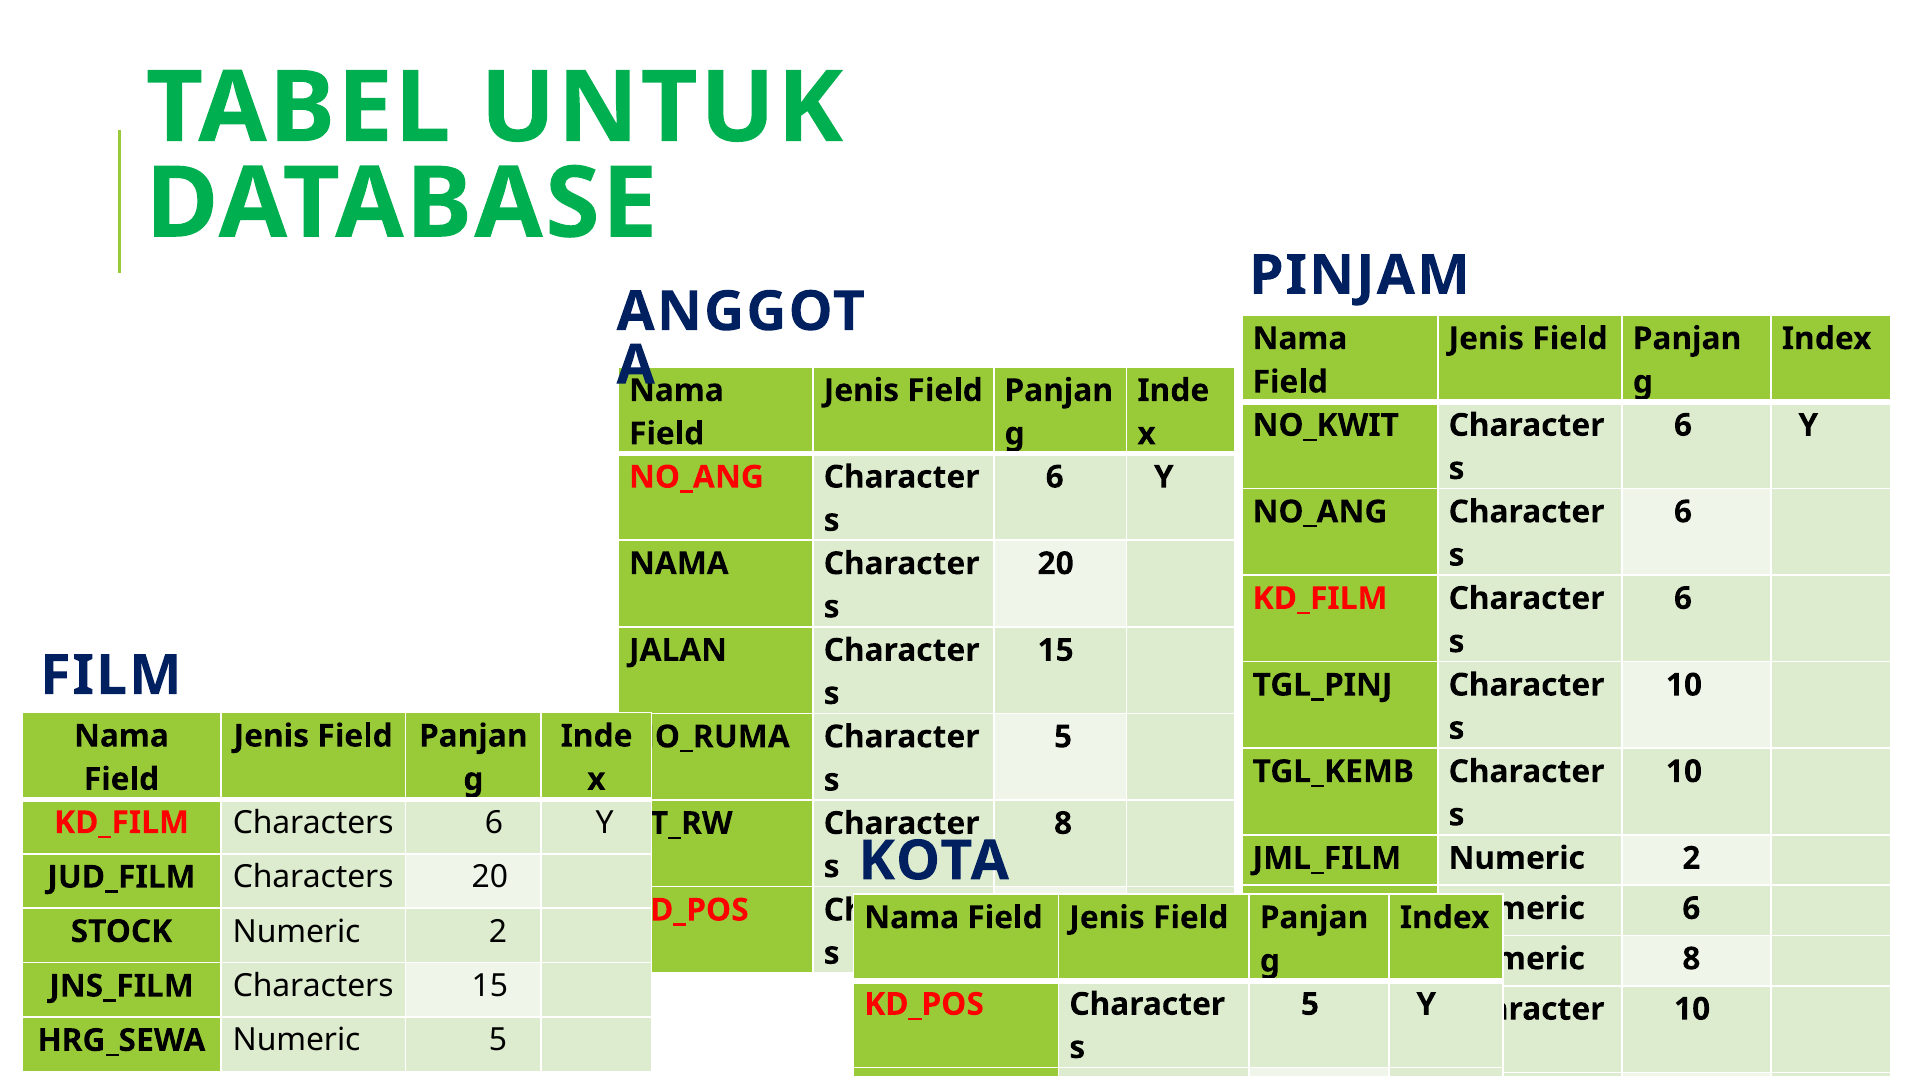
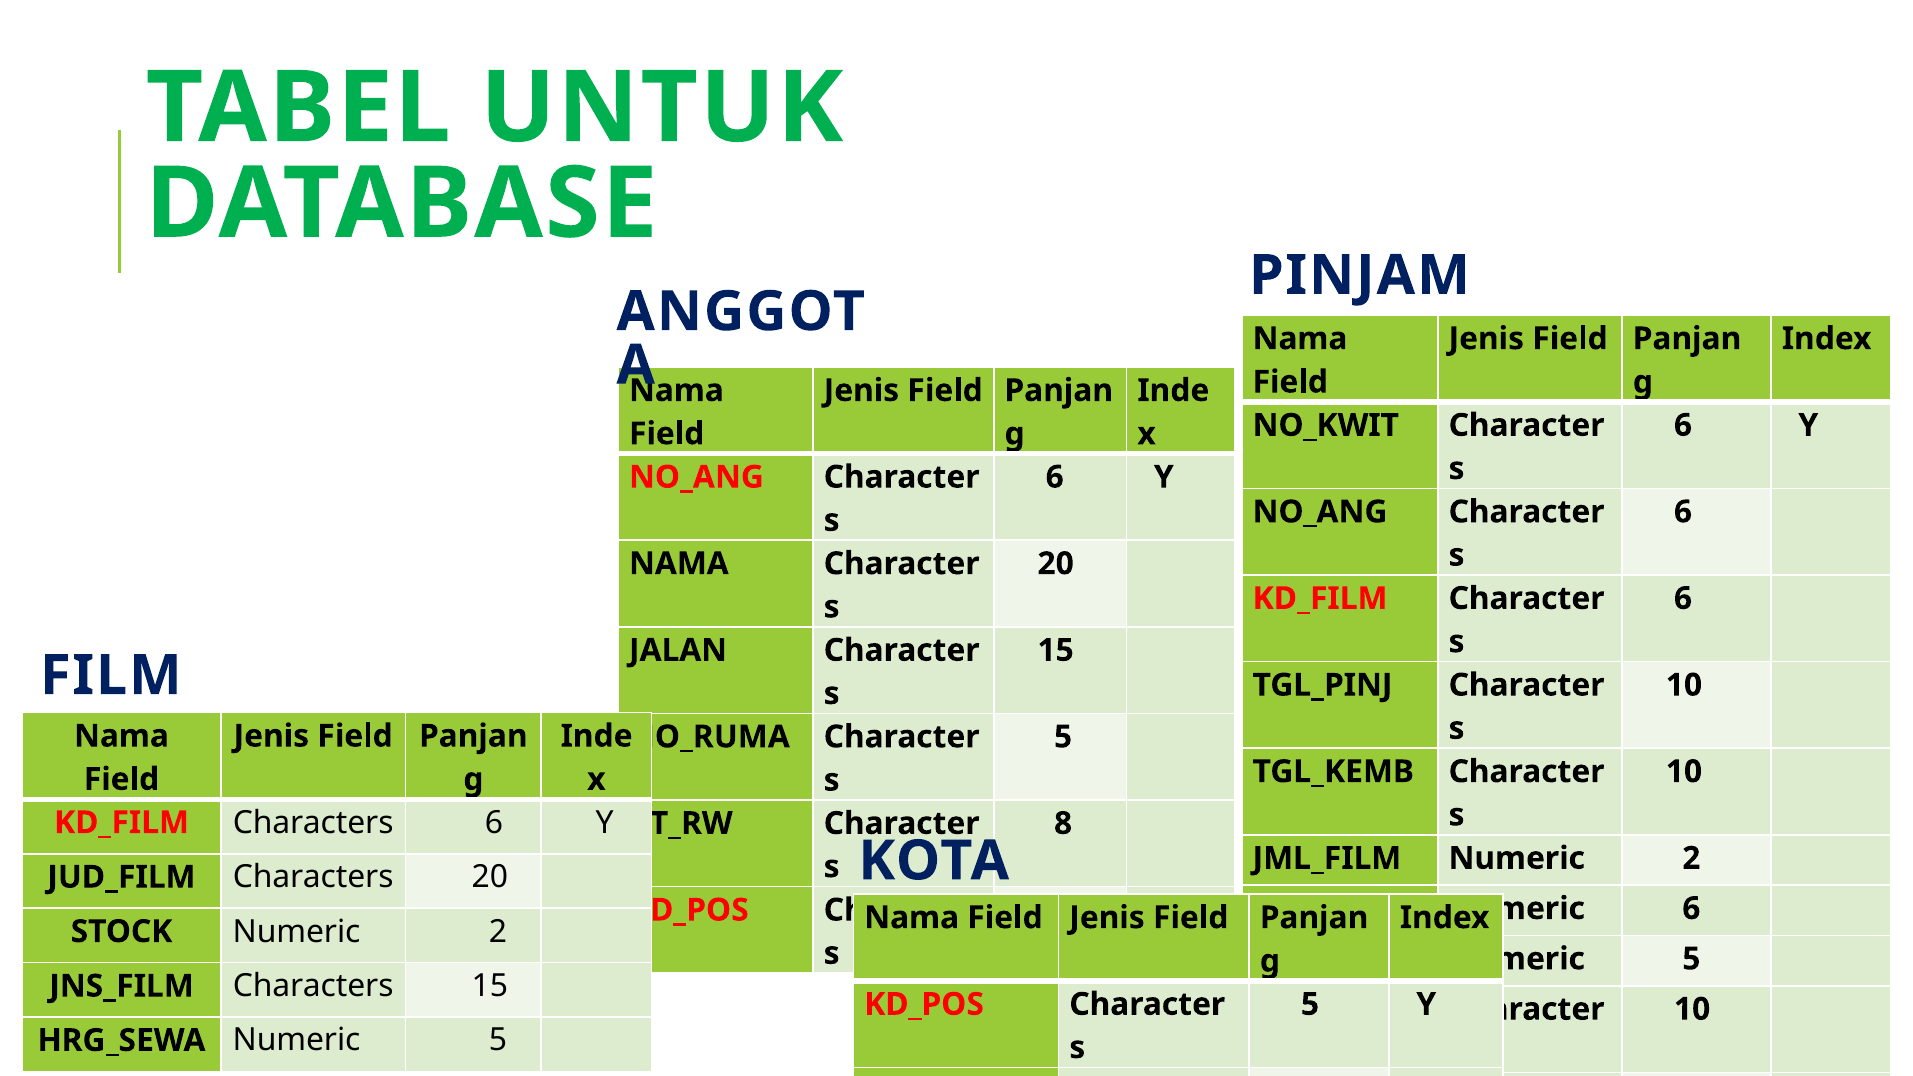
8: 8 -> 5 (1691, 959)
